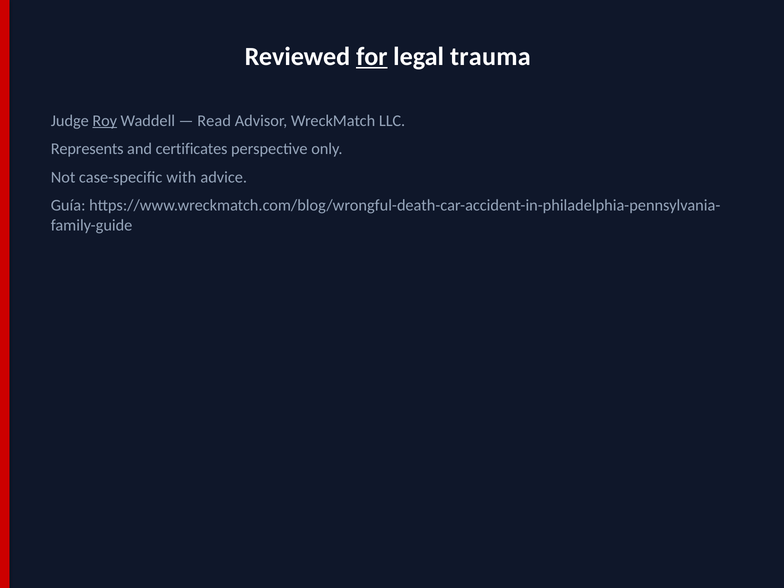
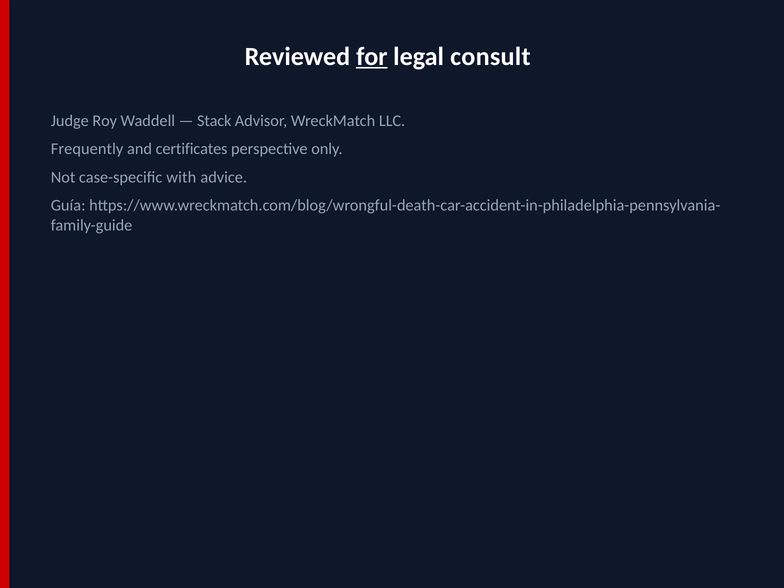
trauma: trauma -> consult (490, 57)
Roy underline: present -> none (105, 121)
Read: Read -> Stack (214, 121)
Represents: Represents -> Frequently (87, 149)
